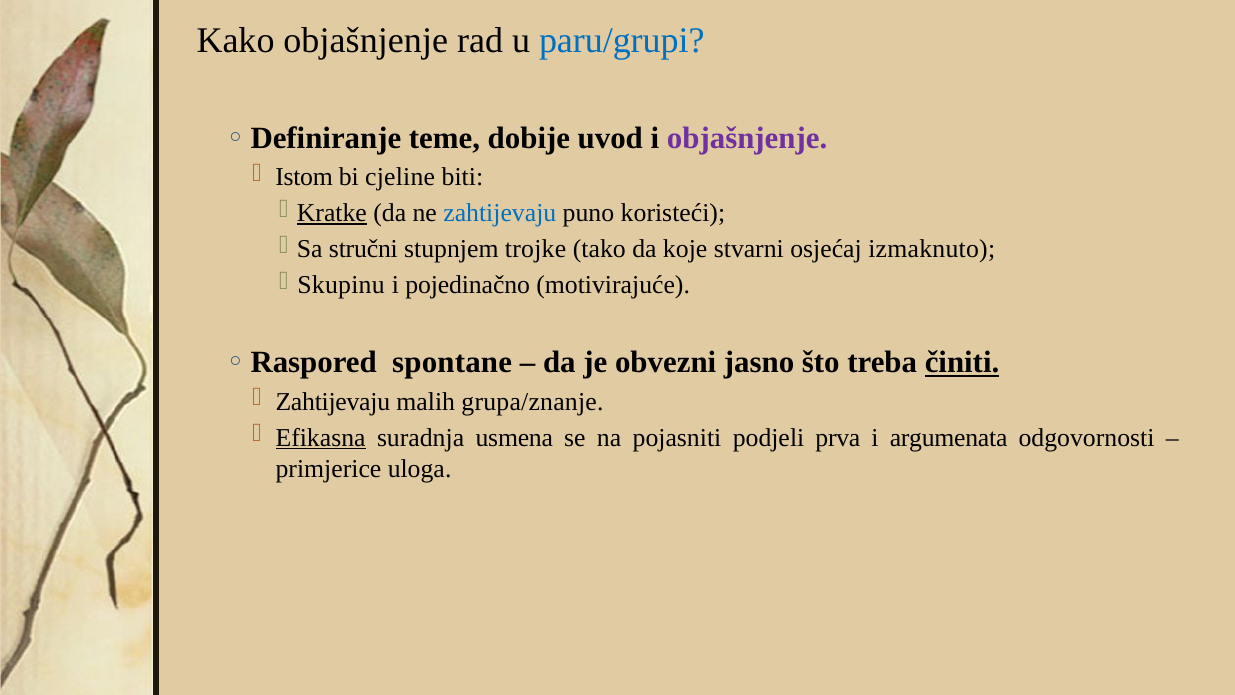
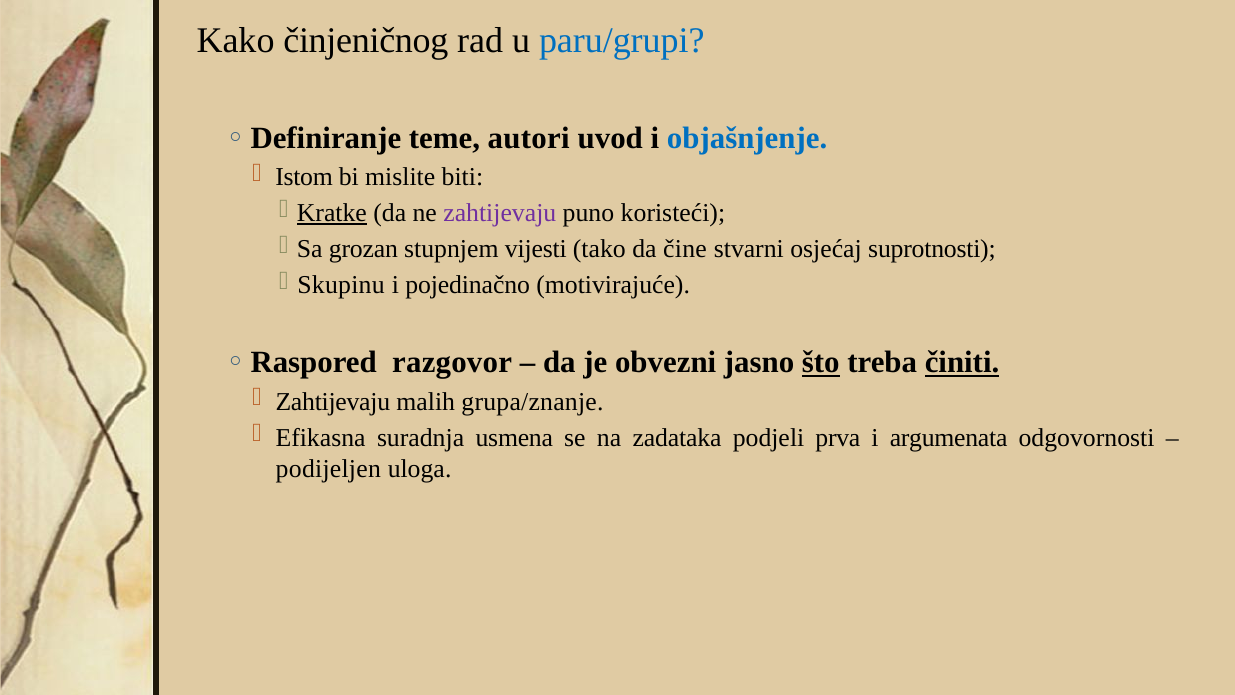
Kako objašnjenje: objašnjenje -> činjeničnog (366, 40)
dobije: dobije -> autori (529, 138)
objašnjenje colour: purple -> blue (747, 138)
cjeline: cjeline -> mislite (400, 177)
zahtijevaju colour: blue -> purple (500, 213)
stručni: stručni -> grozan (363, 249)
trojke: trojke -> vijesti (536, 249)
koje: koje -> čine (685, 249)
izmaknuto: izmaknuto -> suprotnosti (932, 249)
spontane: spontane -> razgovor (452, 363)
što underline: none -> present (821, 363)
Efikasna underline: present -> none (321, 437)
pojasniti: pojasniti -> zadataka (677, 437)
primjerice: primjerice -> podijeljen (328, 468)
